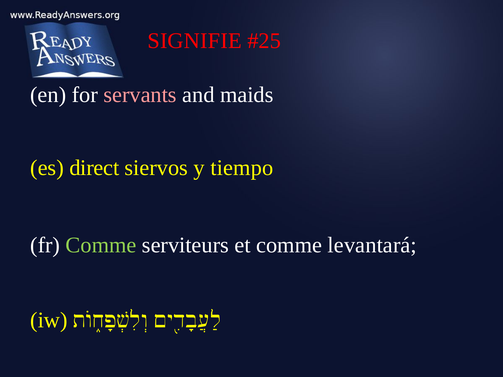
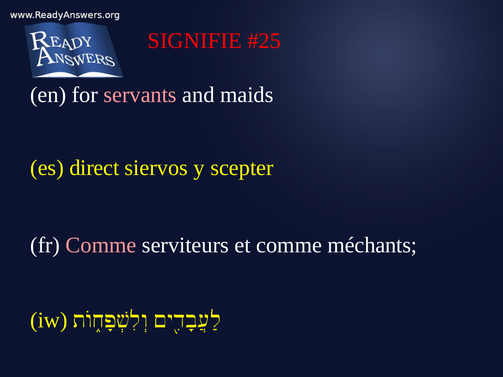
tiempo: tiempo -> scepter (242, 168)
Comme colour: light green -> pink (101, 245)
levantará: levantará -> méchants (372, 245)
